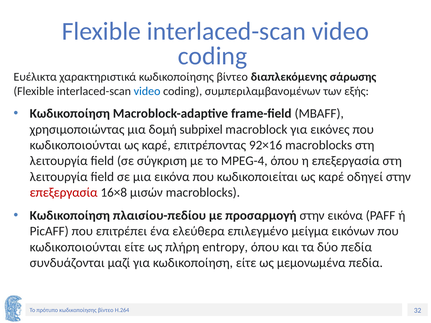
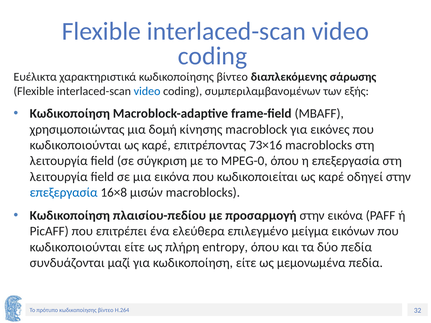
subpixel: subpixel -> κίνησης (201, 130)
92×16: 92×16 -> 73×16 (266, 145)
MPEG-4: MPEG-4 -> MPEG-0 (244, 161)
επεξεργασία colour: red -> blue (64, 193)
